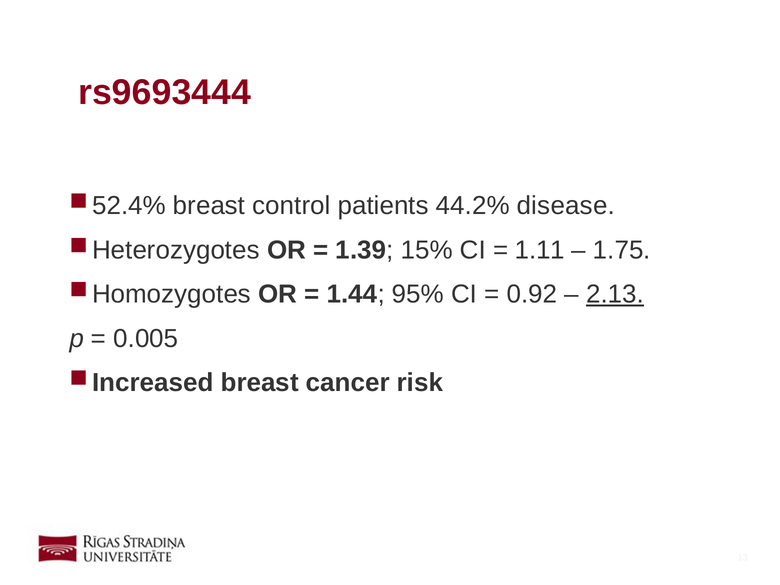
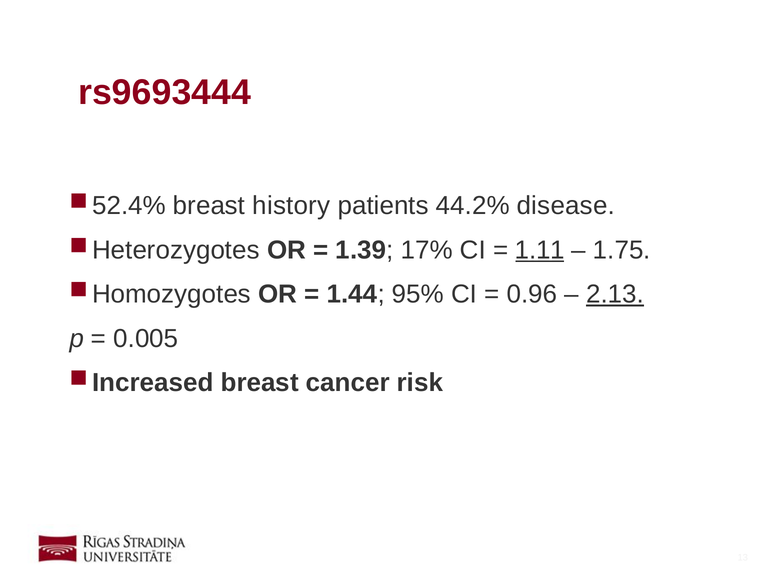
control: control -> history (291, 206)
15%: 15% -> 17% (427, 250)
1.11 underline: none -> present (540, 250)
0.92: 0.92 -> 0.96 (532, 294)
